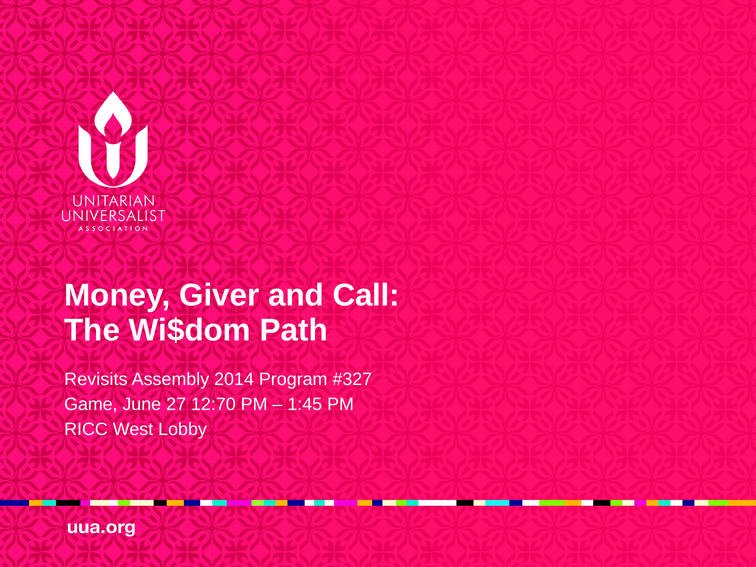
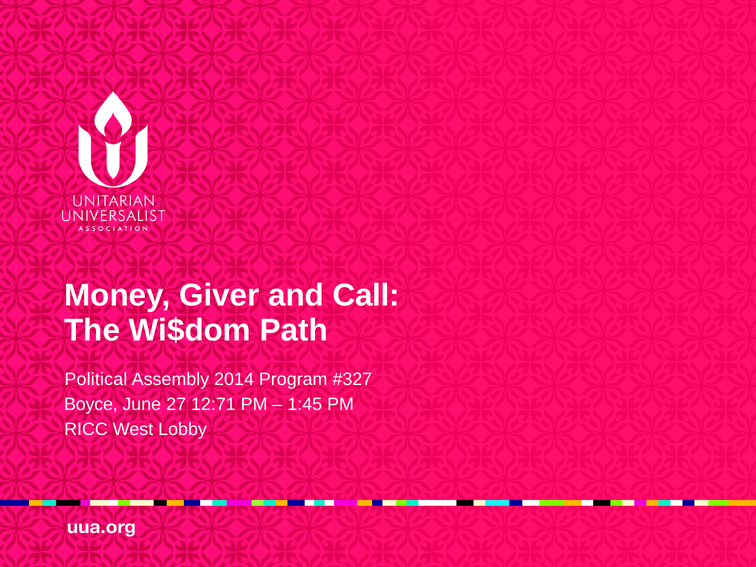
Revisits: Revisits -> Political (96, 379)
Game: Game -> Boyce (91, 404)
12:70: 12:70 -> 12:71 (213, 404)
